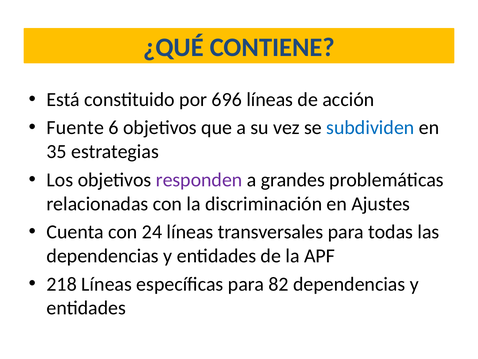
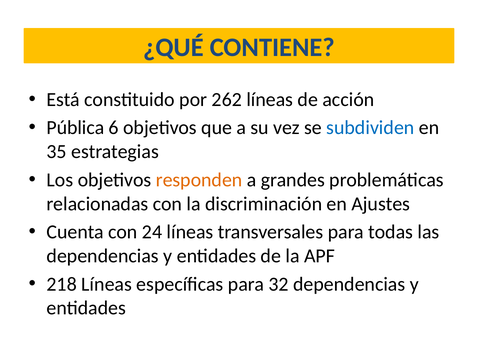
696: 696 -> 262 (227, 99)
Fuente: Fuente -> Pública (75, 128)
responden colour: purple -> orange (199, 180)
82: 82 -> 32 (279, 284)
